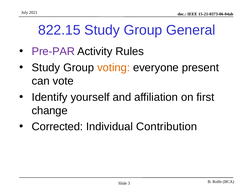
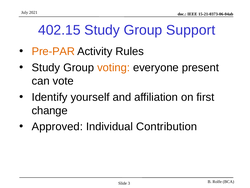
822.15: 822.15 -> 402.15 (59, 30)
General: General -> Support (191, 30)
Pre-PAR colour: purple -> orange (53, 51)
Corrected: Corrected -> Approved (57, 126)
